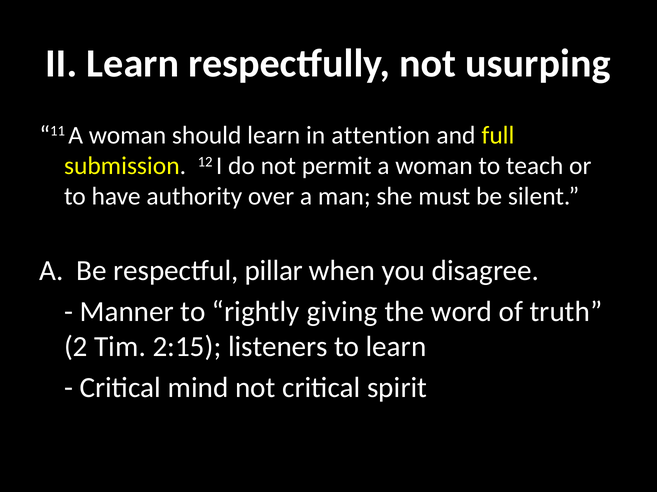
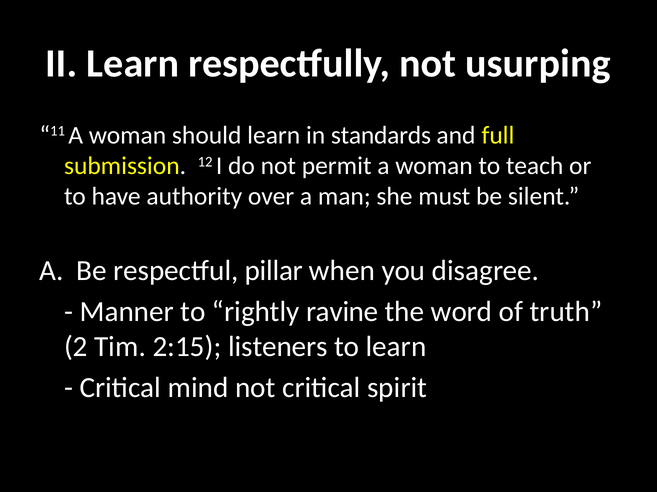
attention: attention -> standards (381, 135)
giving: giving -> ravine (342, 312)
